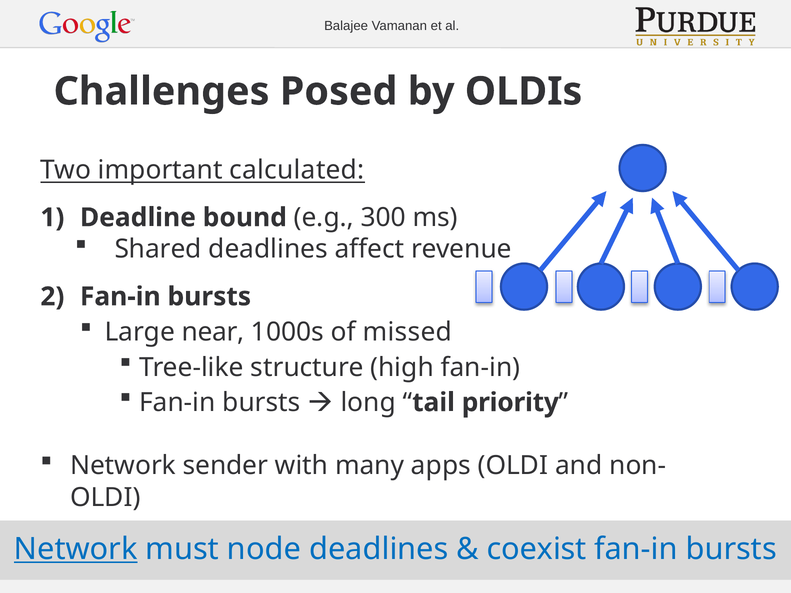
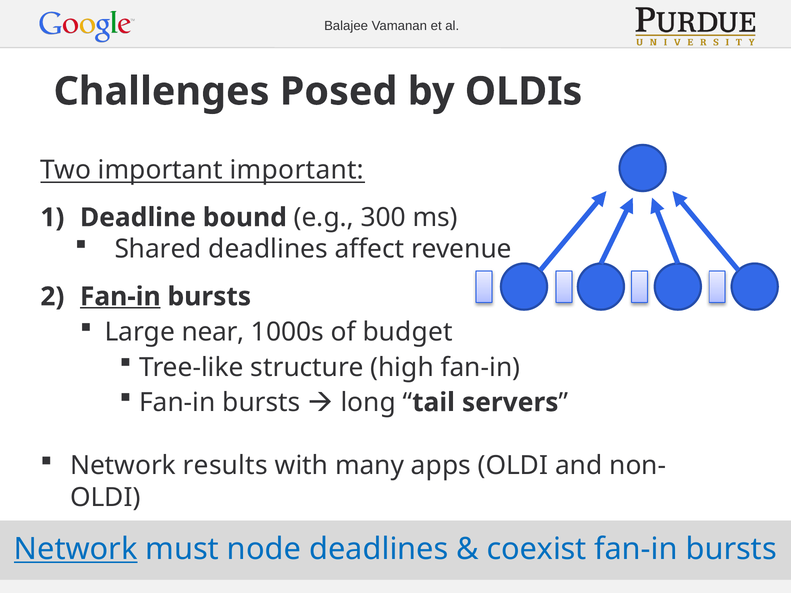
important calculated: calculated -> important (297, 170)
Fan-in underline: none -> present (120, 297)
missed: missed -> budget (408, 332)
priority: priority -> servers (510, 403)
sender: sender -> results (225, 466)
